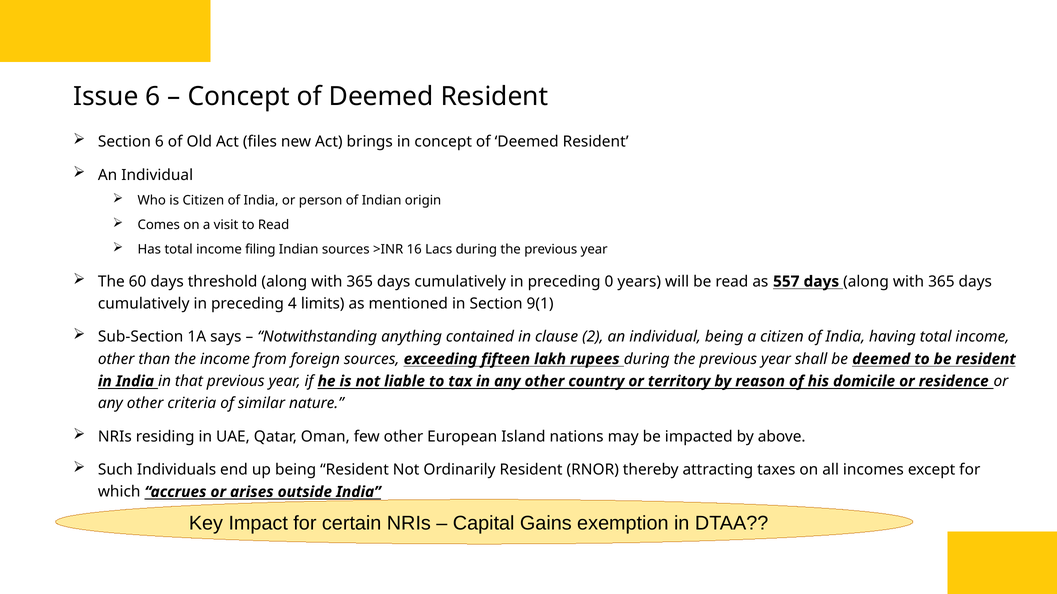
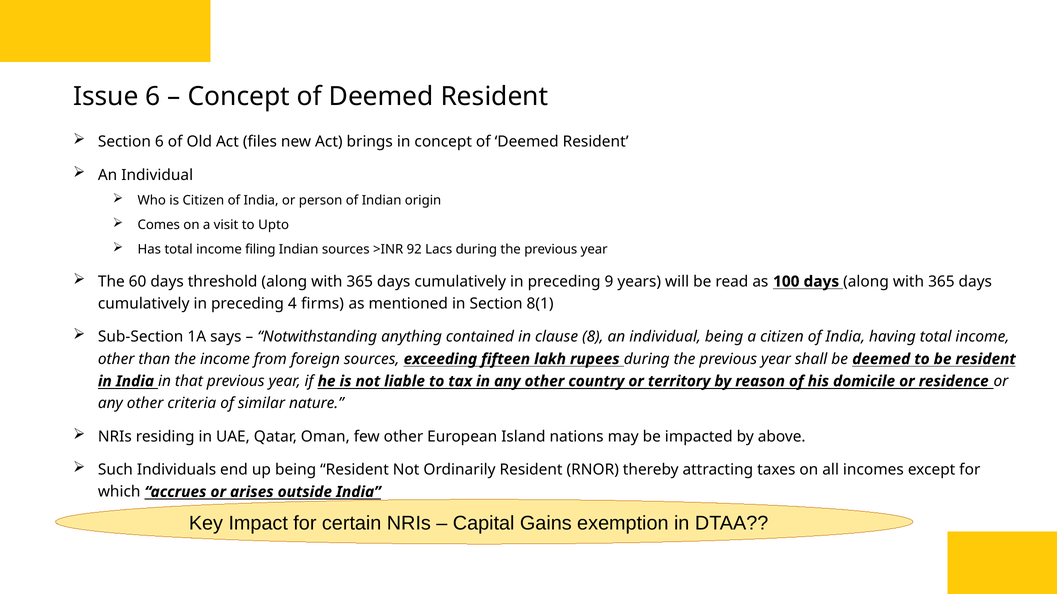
to Read: Read -> Upto (274, 225)
16: 16 -> 92 (414, 250)
0: 0 -> 9 (609, 282)
557: 557 -> 100 (786, 282)
limits: limits -> firms (323, 304)
9(1: 9(1 -> 8(1 (540, 304)
2: 2 -> 8 (593, 337)
